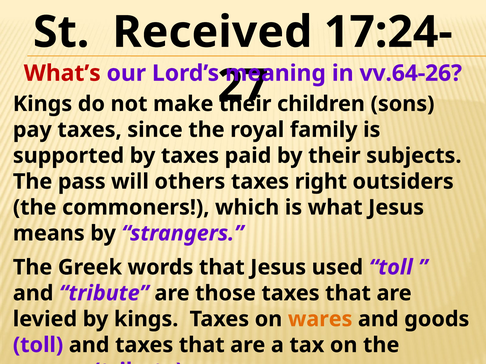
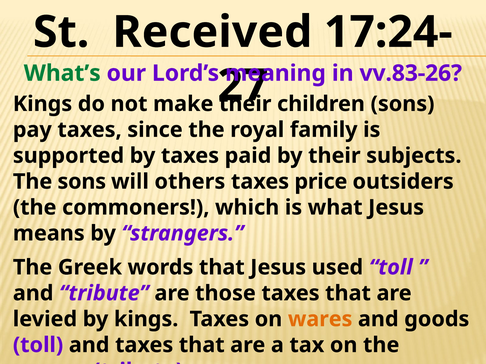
What’s colour: red -> green (62, 73)
vv.64-26: vv.64-26 -> vv.83-26 (411, 73)
The pass: pass -> sons (82, 182)
right: right -> price (321, 182)
